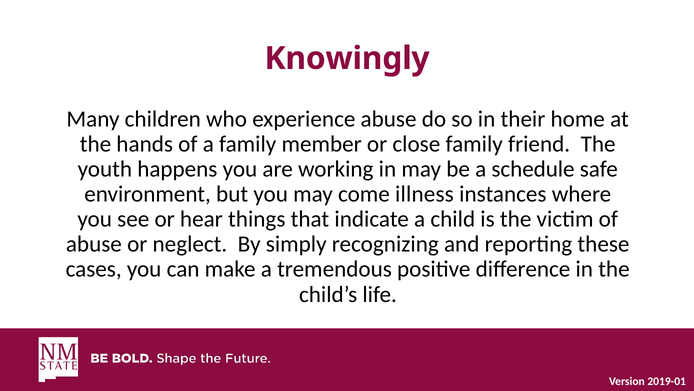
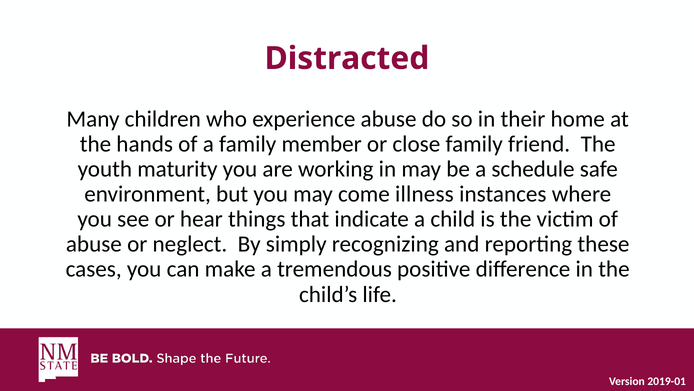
Knowingly: Knowingly -> Distracted (347, 58)
happens: happens -> maturity (177, 169)
